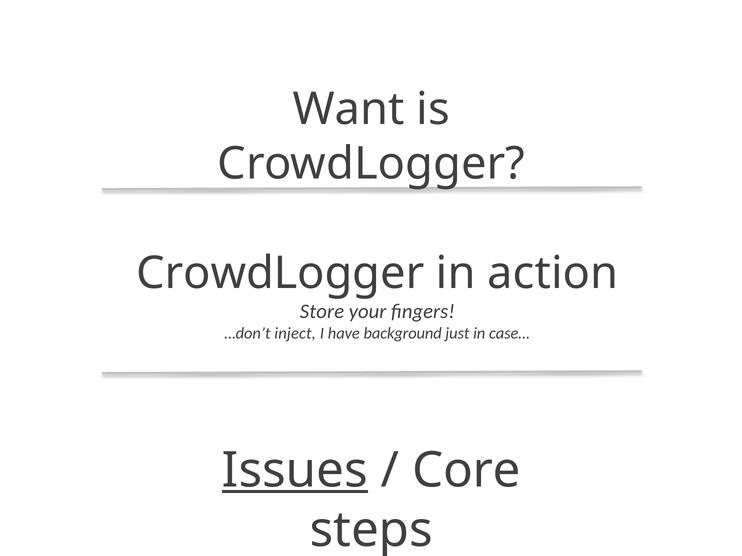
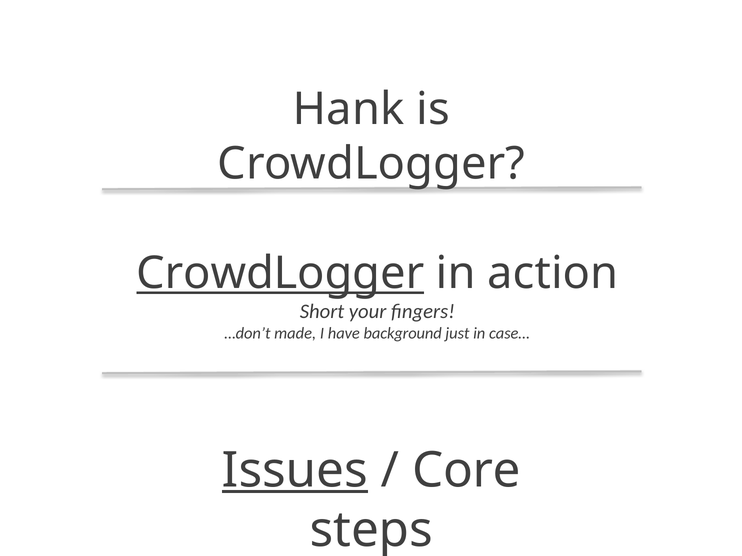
Want: Want -> Hank (349, 109)
CrowdLogger underline: none -> present (280, 274)
Store: Store -> Short (322, 311)
inject: inject -> made (295, 333)
